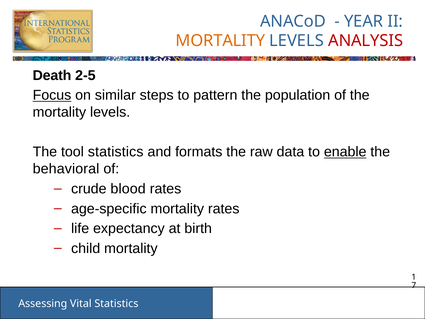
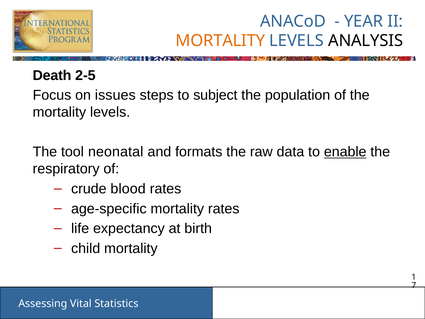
ANALYSIS colour: red -> black (366, 41)
Focus underline: present -> none (52, 95)
similar: similar -> issues (115, 95)
pattern: pattern -> subject (215, 95)
tool statistics: statistics -> neonatal (116, 152)
behavioral: behavioral -> respiratory (66, 169)
